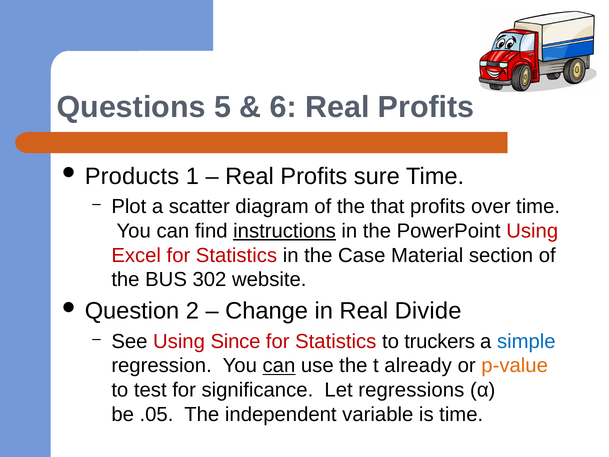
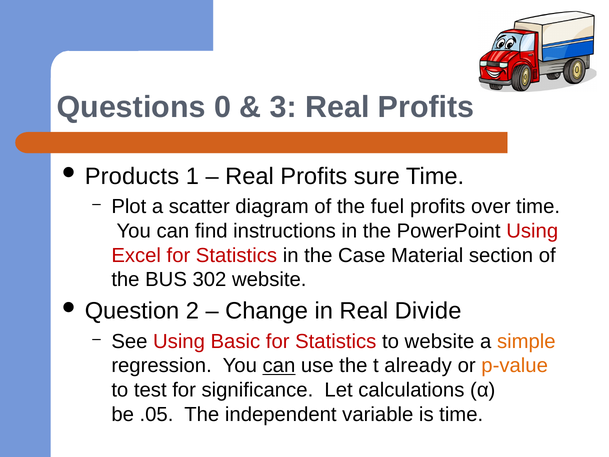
5: 5 -> 0 (222, 107)
6: 6 -> 3 (283, 107)
that: that -> fuel (387, 206)
instructions underline: present -> none (285, 231)
Since: Since -> Basic (235, 341)
to truckers: truckers -> website (439, 341)
simple colour: blue -> orange (526, 341)
regressions: regressions -> calculations (411, 390)
